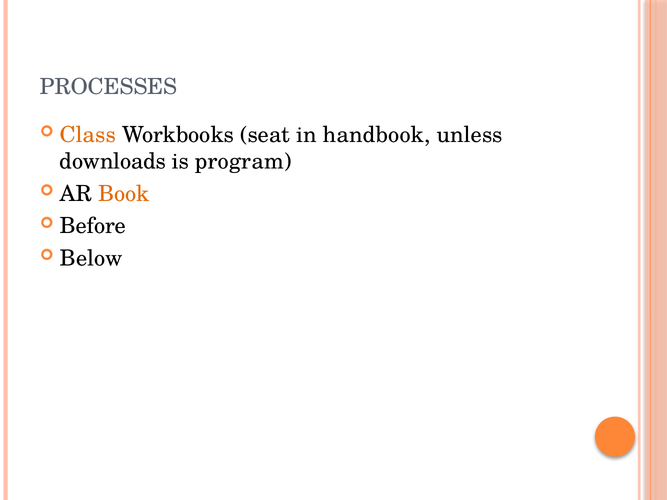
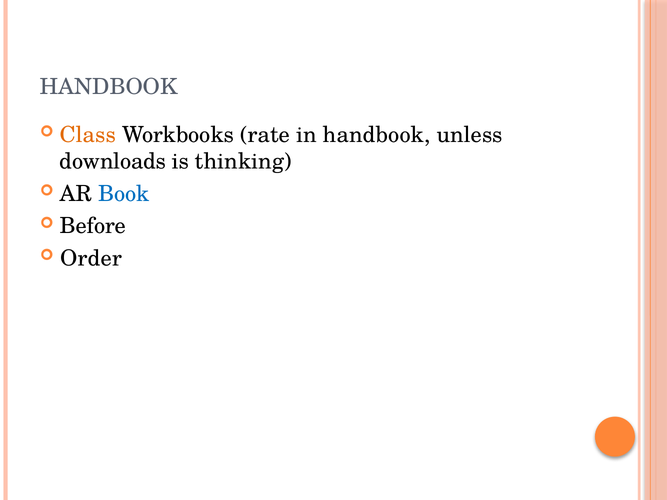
PROCESSES: PROCESSES -> HANDBOOK (109, 87)
seat: seat -> rate (265, 135)
program: program -> thinking (243, 162)
Book colour: orange -> blue (124, 194)
Below: Below -> Order (91, 258)
